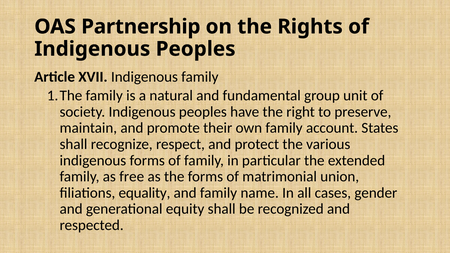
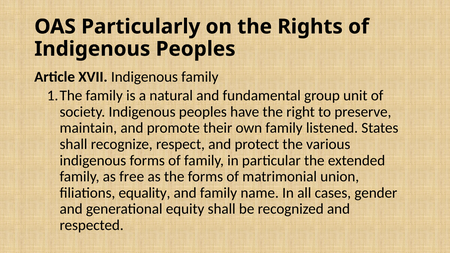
Partnership: Partnership -> Particularly (141, 27)
account: account -> listened (332, 128)
